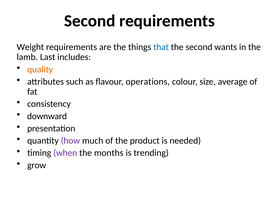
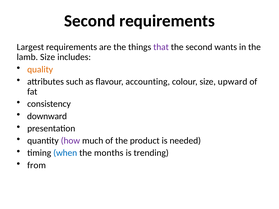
Weight: Weight -> Largest (30, 47)
that colour: blue -> purple (161, 47)
lamb Last: Last -> Size (48, 57)
operations: operations -> accounting (148, 82)
average: average -> upward (233, 82)
when colour: purple -> blue (65, 153)
grow: grow -> from (37, 165)
